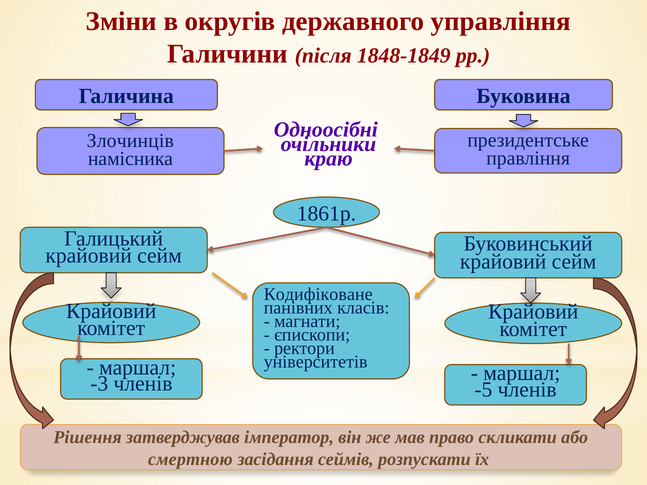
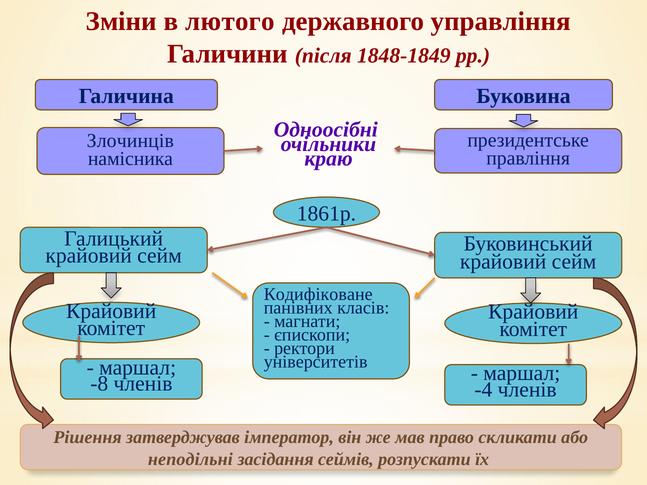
округів: округів -> лютого (230, 21)
-3: -3 -> -8 (99, 384)
-5: -5 -> -4 (483, 390)
смертною: смертною -> неподільні (190, 459)
